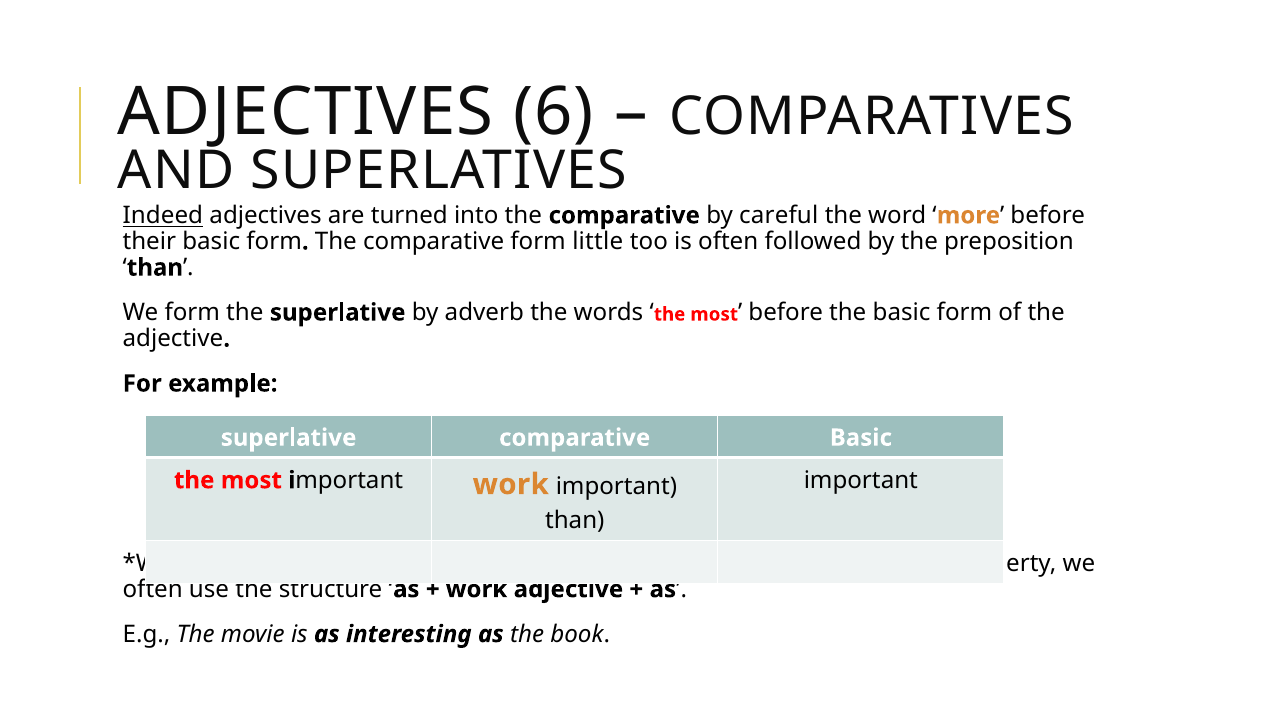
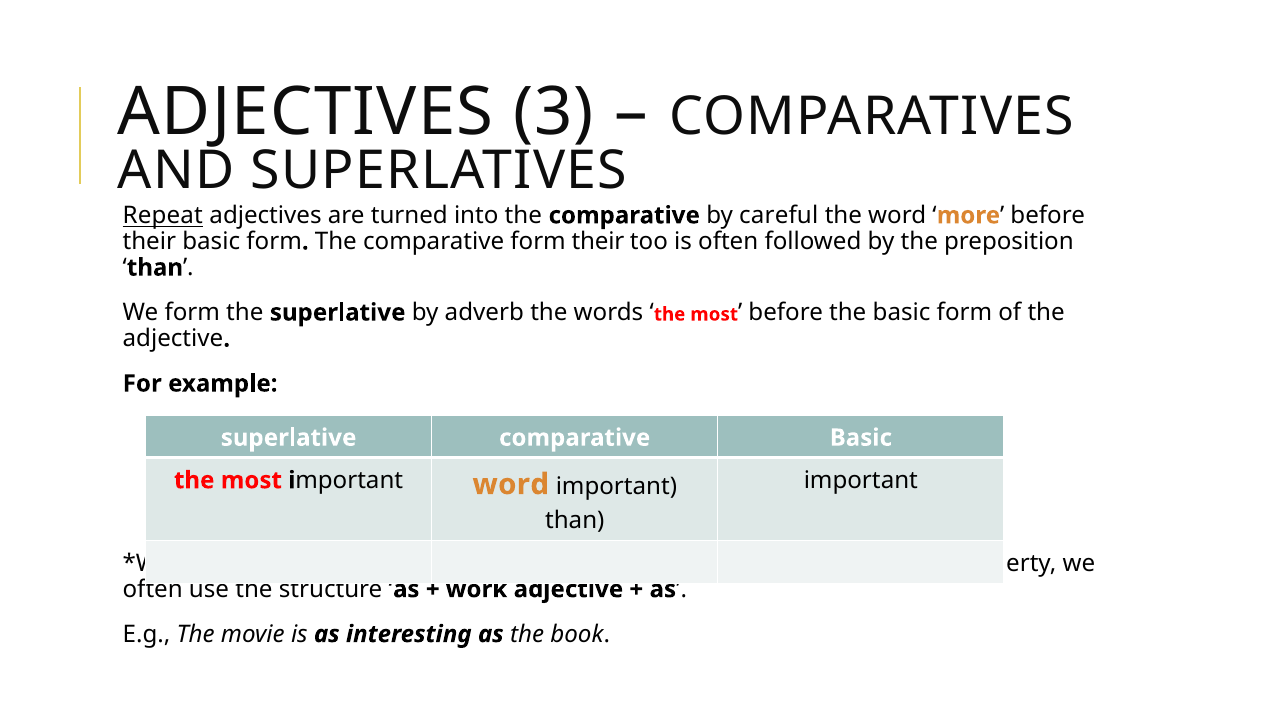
6: 6 -> 3 (554, 112)
Indeed: Indeed -> Repeat (163, 215)
form little: little -> their (598, 241)
work: work -> word (511, 484)
